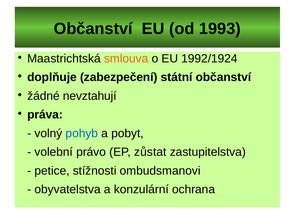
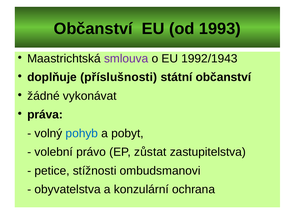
smlouva colour: orange -> purple (126, 59)
1992/1924: 1992/1924 -> 1992/1943 (209, 59)
zabezpečení: zabezpečení -> příslušnosti (119, 77)
nevztahují: nevztahují -> vykonávat (90, 96)
